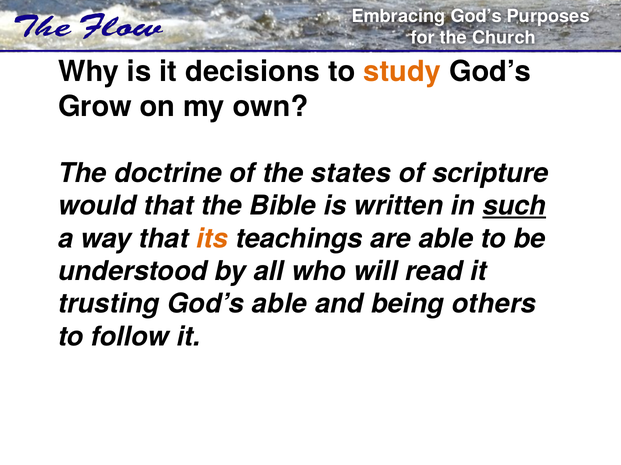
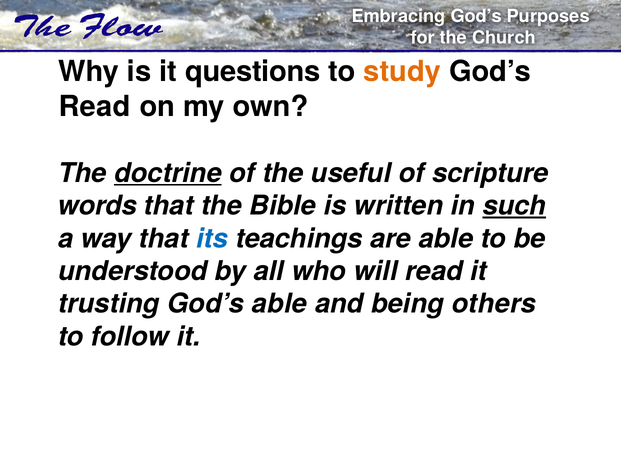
decisions: decisions -> questions (253, 72)
Grow: Grow -> Read (95, 107)
doctrine underline: none -> present (168, 173)
states: states -> useful (351, 173)
would: would -> words (97, 206)
its colour: orange -> blue (212, 239)
